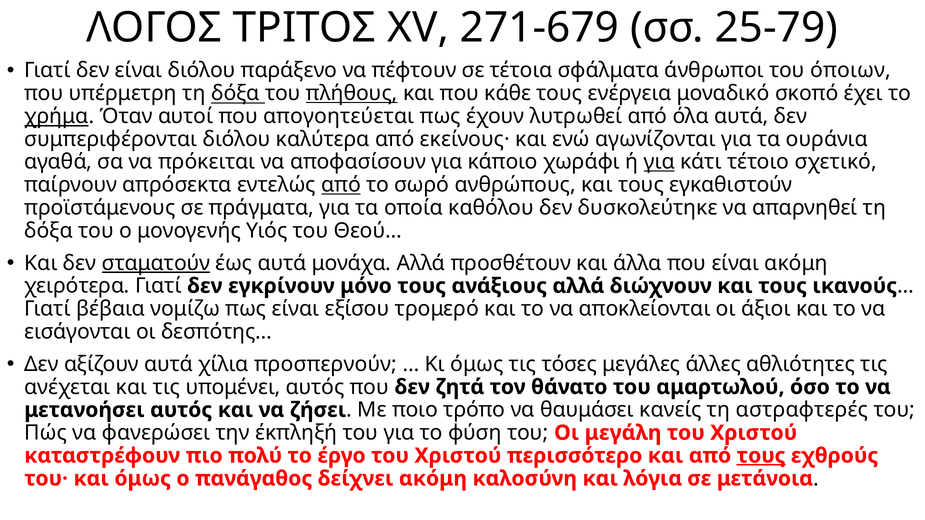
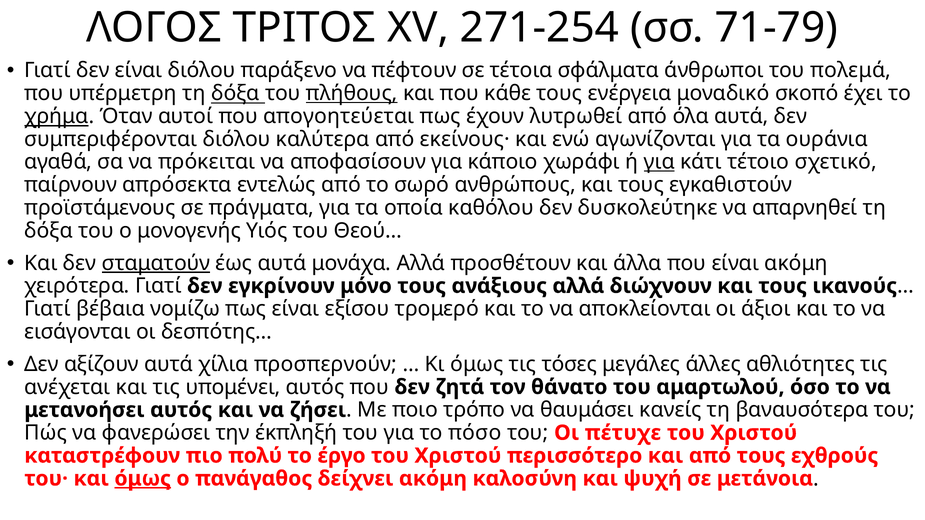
271-679: 271-679 -> 271-254 (539, 28)
25-79: 25-79 -> 71-79 (776, 28)
όποιων: όποιων -> πολεμά (851, 70)
από underline: present -> none (341, 185)
αστραφτερές: αστραφτερές -> βαναυσότερα (802, 410)
φύση: φύση -> πόσο (475, 433)
μεγάλη: μεγάλη -> πέτυχε (623, 433)
τους underline: present -> none (761, 456)
όμως underline: none -> present (143, 479)
λόγια: λόγια -> ψυχή (653, 479)
